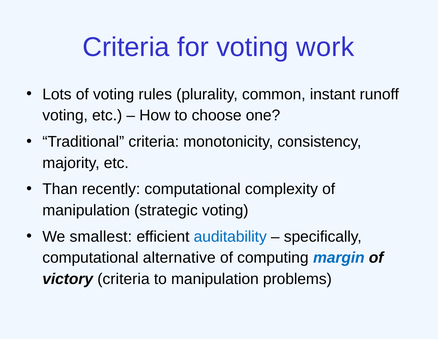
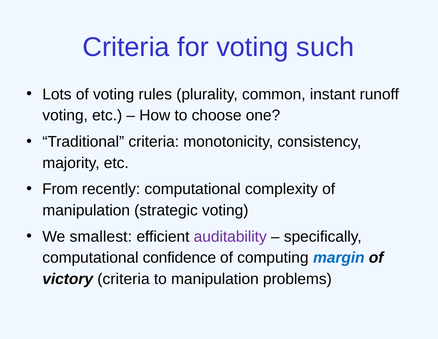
work: work -> such (325, 47)
Than: Than -> From (60, 189)
auditability colour: blue -> purple (230, 236)
alternative: alternative -> confidence (179, 257)
